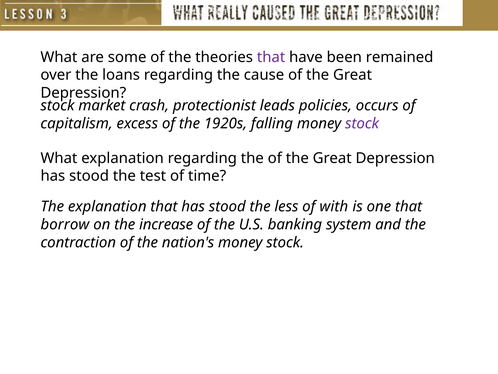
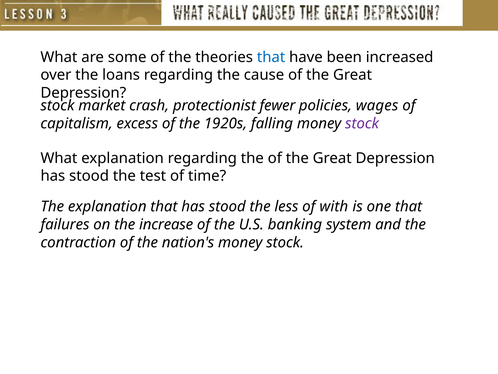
that colour: purple -> blue (271, 57)
remained: remained -> increased (400, 57)
leads: leads -> fewer (277, 106)
occurs: occurs -> wages (377, 106)
borrow: borrow -> failures (65, 224)
